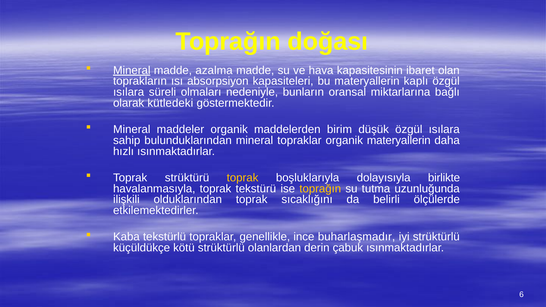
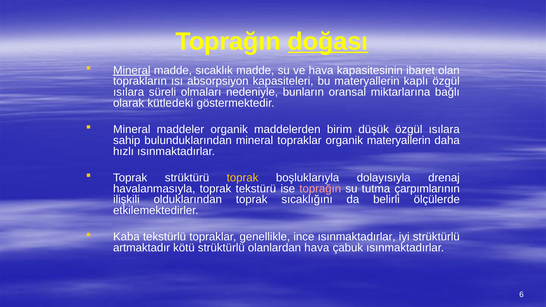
doğası underline: none -> present (328, 42)
azalma: azalma -> sıcaklık (214, 70)
birlikte: birlikte -> drenaj (444, 178)
toprağın colour: yellow -> pink (320, 189)
uzunluğunda: uzunluğunda -> çarpımlarının (427, 189)
ince buharlaşmadır: buharlaşmadır -> ısınmaktadırlar (357, 237)
küçüldükçe: küçüldükçe -> artmaktadır (142, 248)
olanlardan derin: derin -> hava (317, 248)
